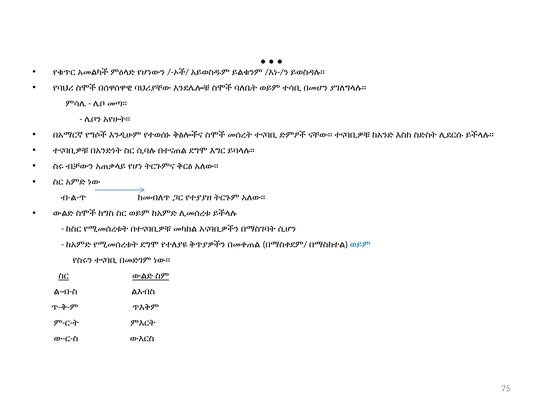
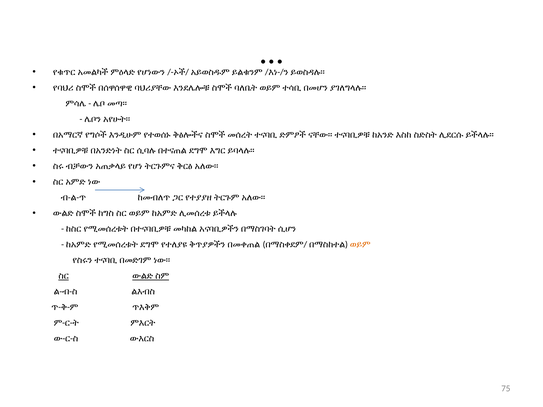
ወይም colour: blue -> orange (360, 245)
